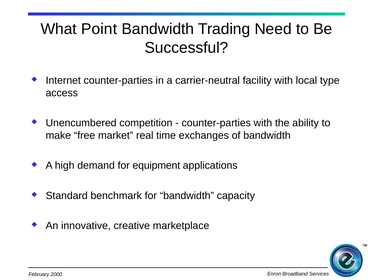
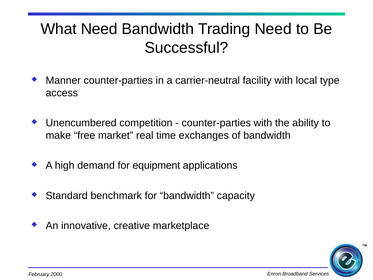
What Point: Point -> Need (99, 29)
Internet: Internet -> Manner (63, 80)
